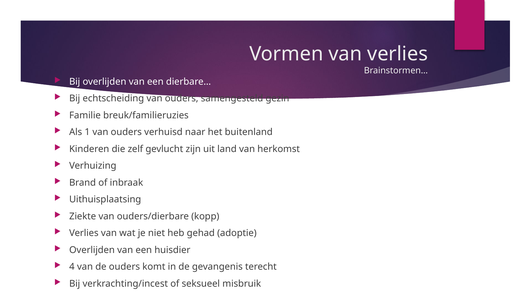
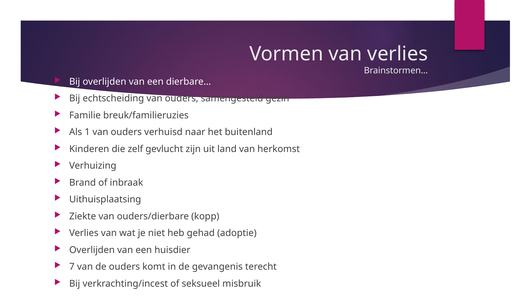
4: 4 -> 7 (72, 267)
